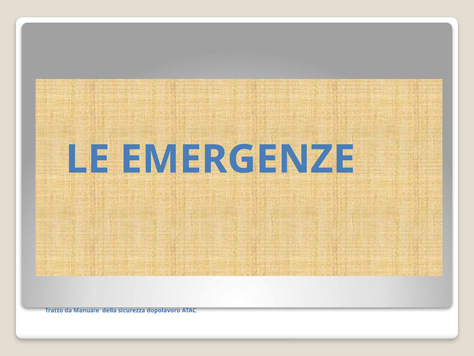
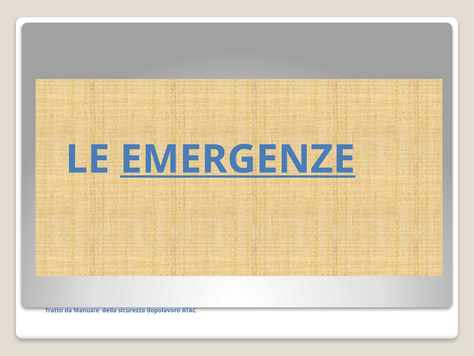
EMERGENZE underline: none -> present (238, 159)
